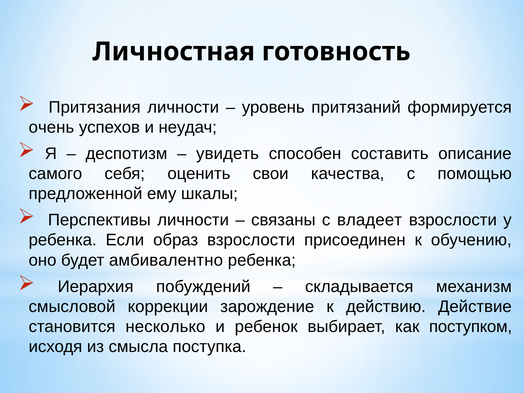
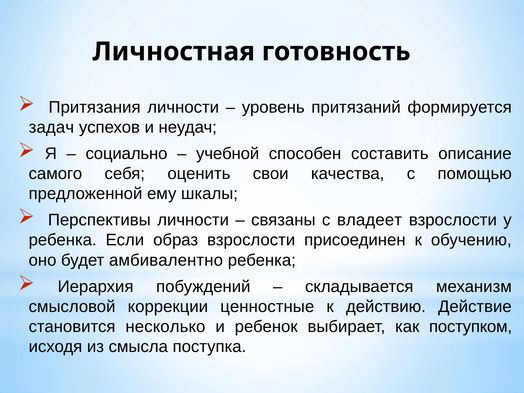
очень: очень -> задач (51, 127)
деспотизм: деспотизм -> социально (127, 154)
увидеть: увидеть -> учебной (228, 154)
зарождение: зарождение -> ценностные (267, 307)
